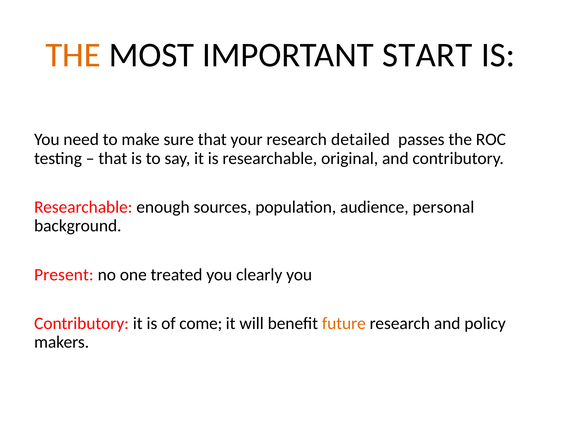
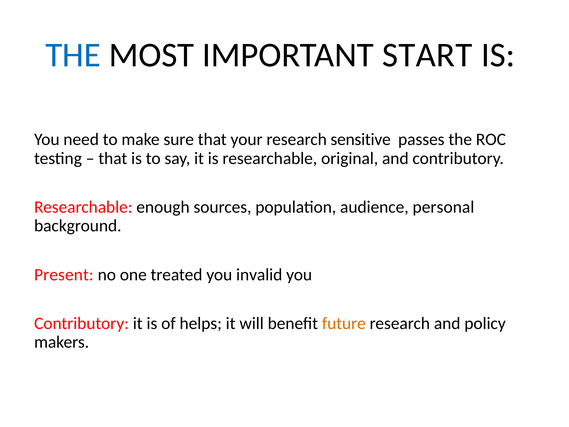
THE colour: orange -> blue (73, 55)
detailed: detailed -> sensitive (361, 139)
clearly: clearly -> invalid (259, 274)
come: come -> helps (201, 323)
